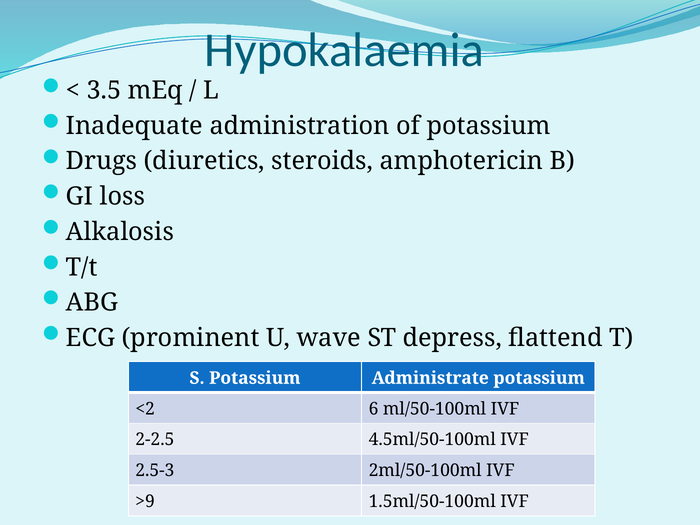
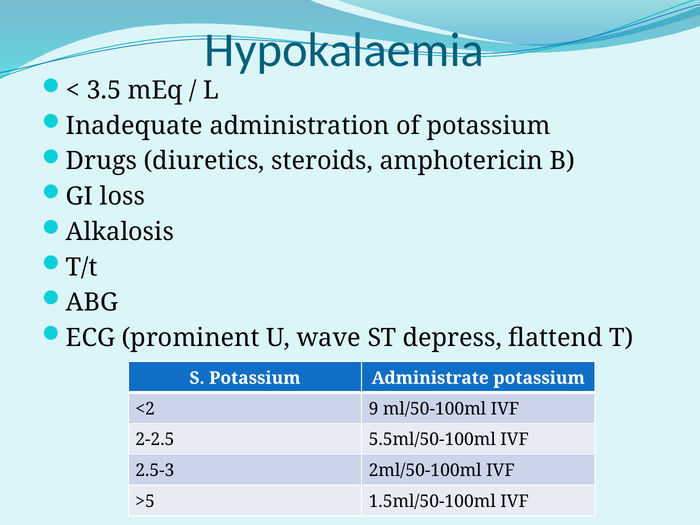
6: 6 -> 9 (374, 409)
4.5ml/50-100ml: 4.5ml/50-100ml -> 5.5ml/50-100ml (432, 440)
>9: >9 -> >5 (145, 501)
